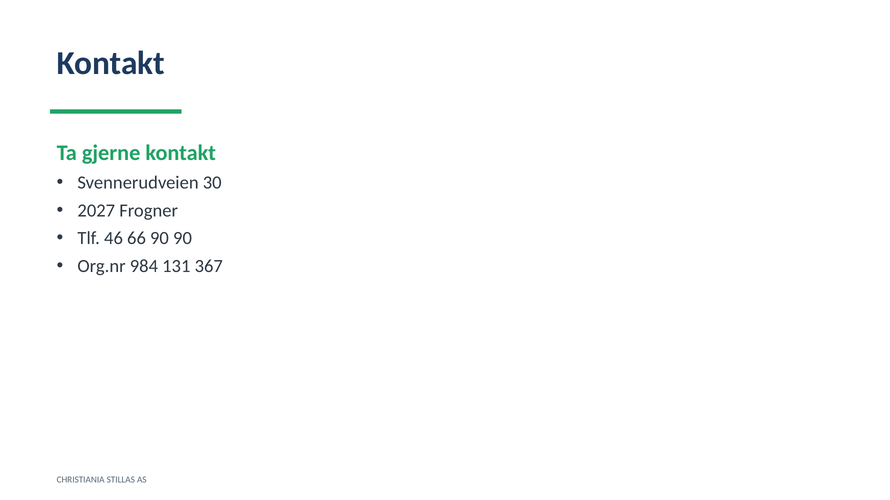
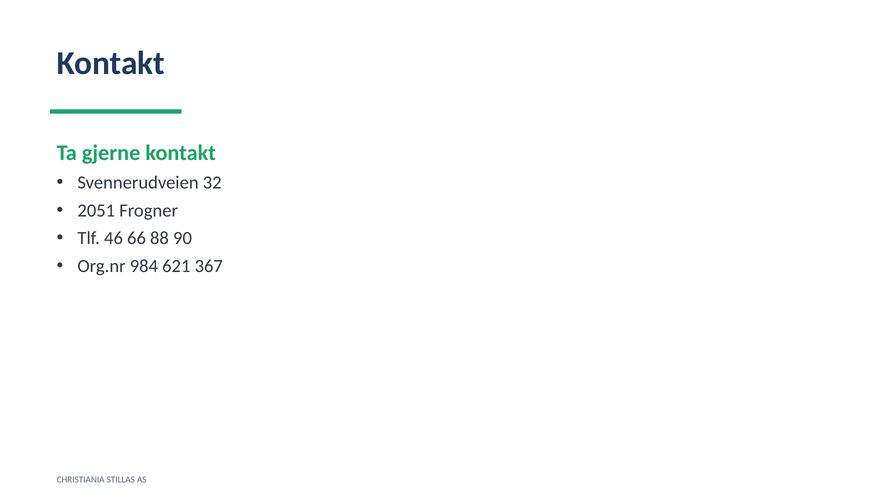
30: 30 -> 32 (212, 183)
2027: 2027 -> 2051 (96, 211)
66 90: 90 -> 88 (159, 239)
131: 131 -> 621 (176, 266)
